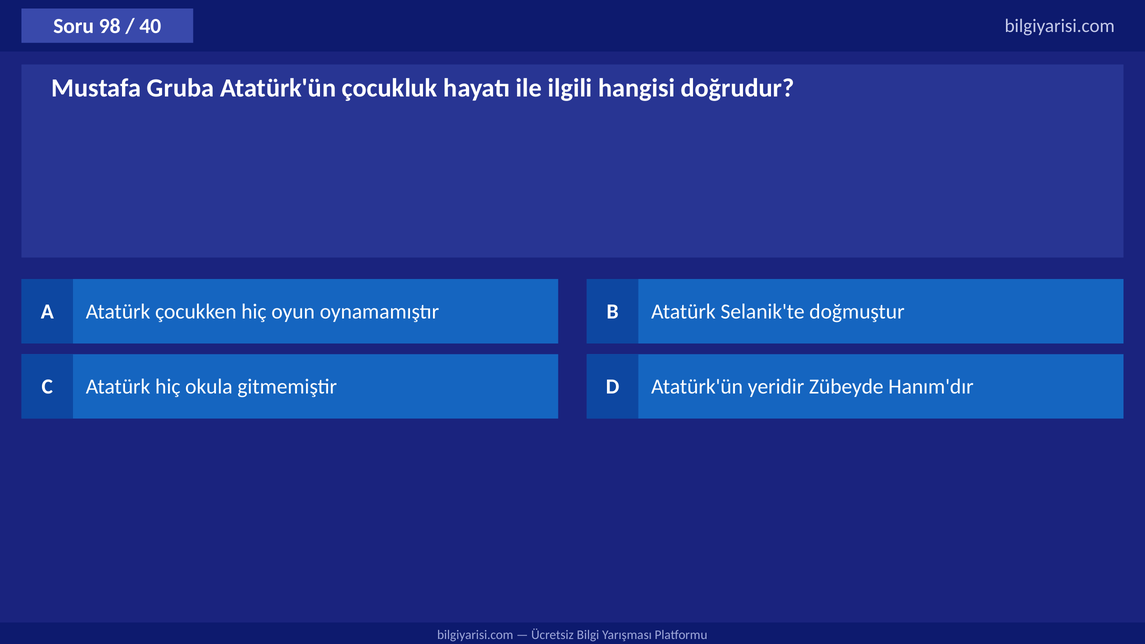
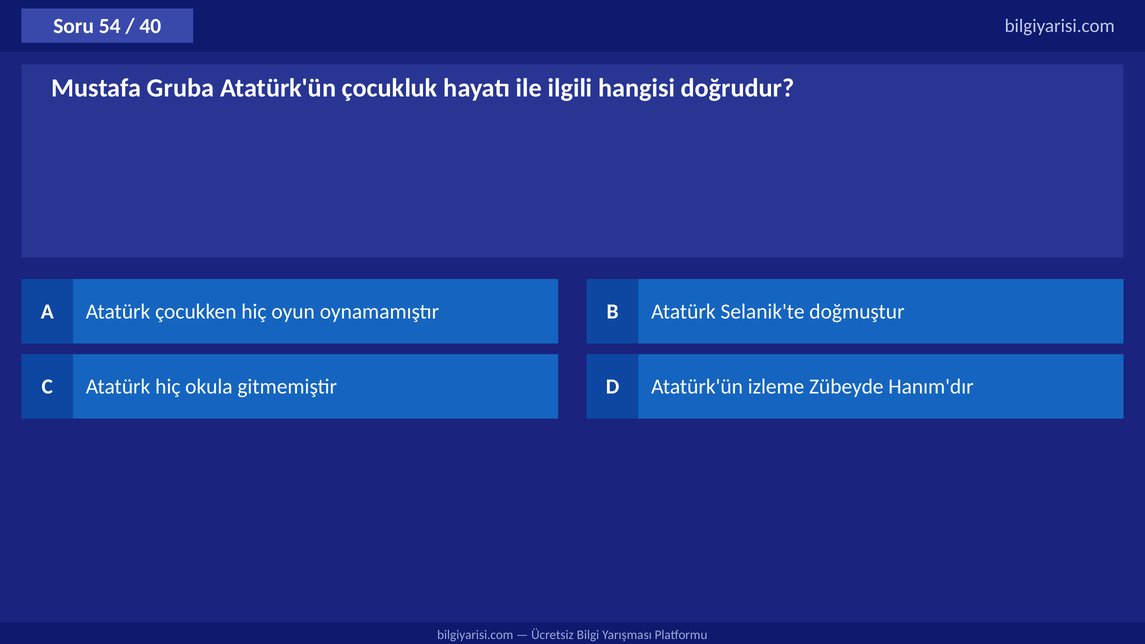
98: 98 -> 54 (110, 26)
yeridir: yeridir -> izleme (776, 387)
